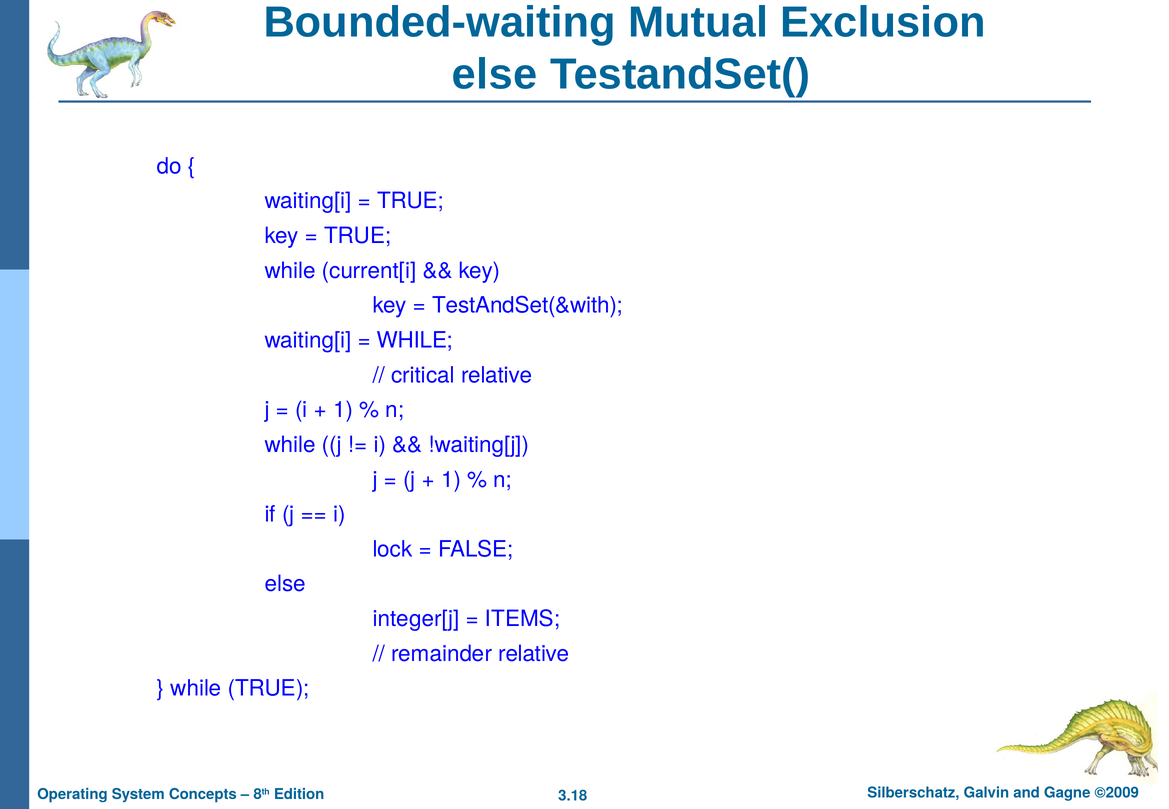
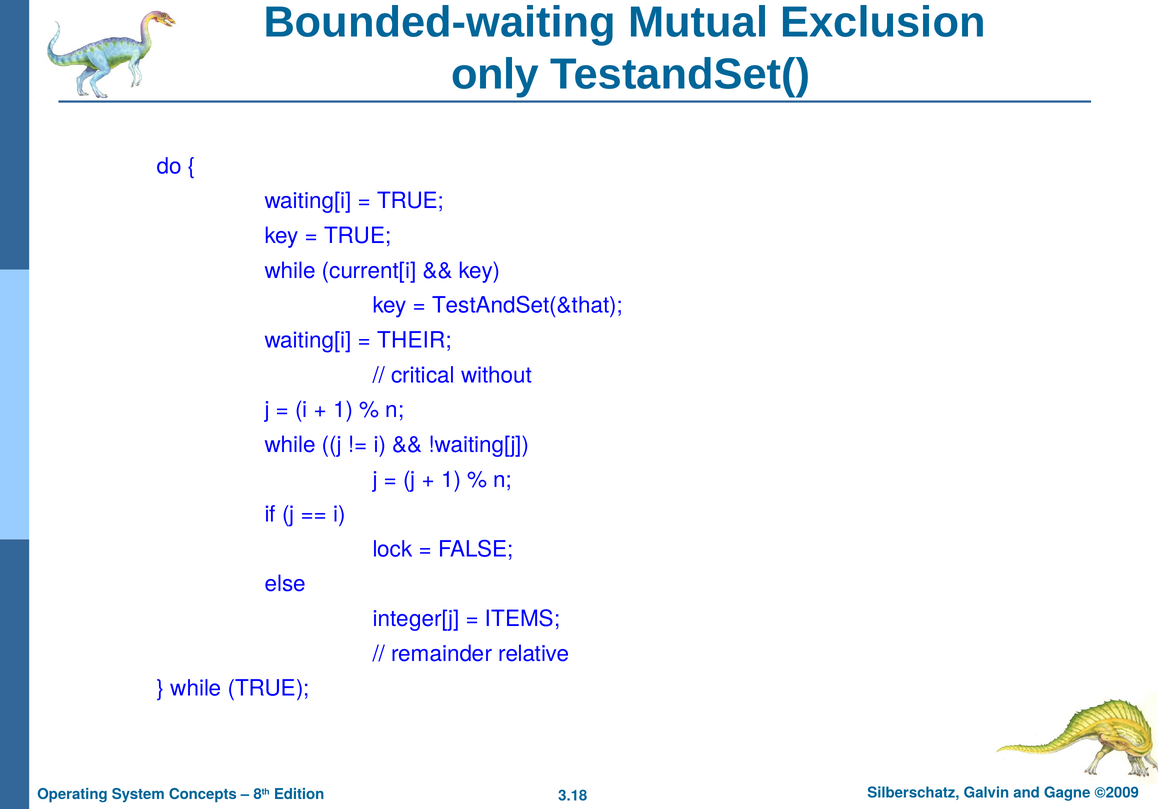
else: else -> only (495, 75)
TestAndSet(&with: TestAndSet(&with -> TestAndSet(&that (528, 306)
WHILE: WHILE -> THEIR (415, 340)
critical relative: relative -> without (497, 375)
